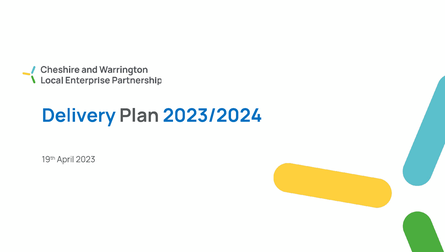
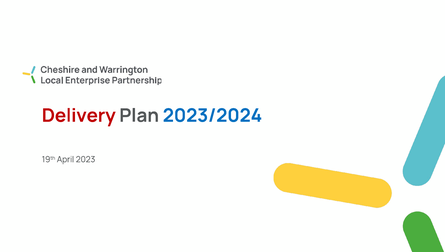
Delivery colour: blue -> red (79, 116)
